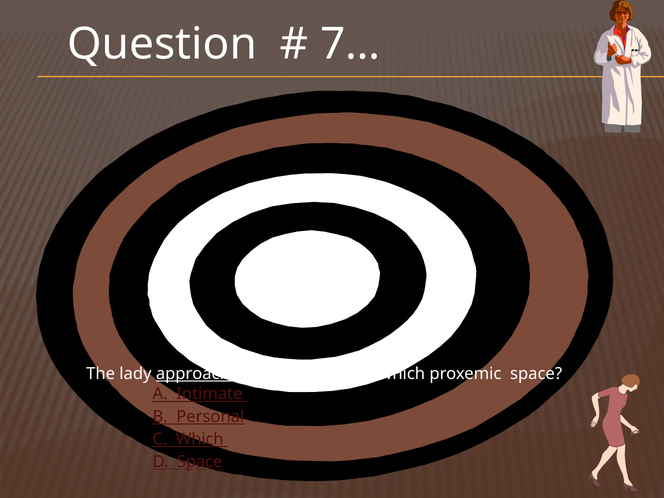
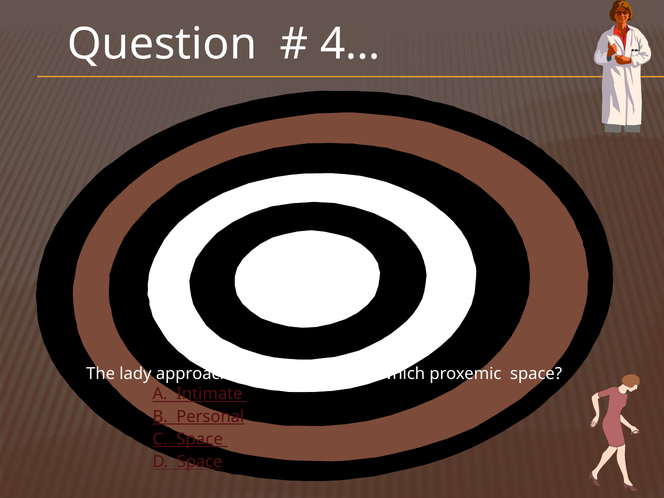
7…: 7… -> 4… (350, 44)
approaching underline: present -> none (205, 374)
C Which: Which -> Space (200, 439)
